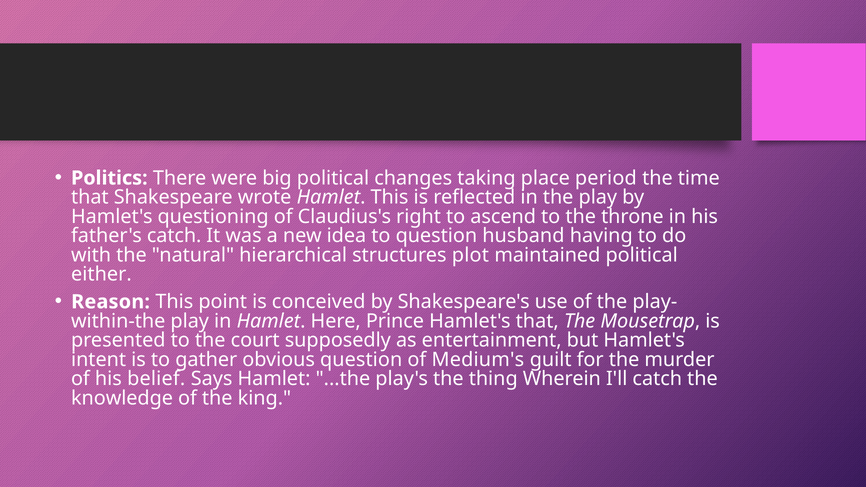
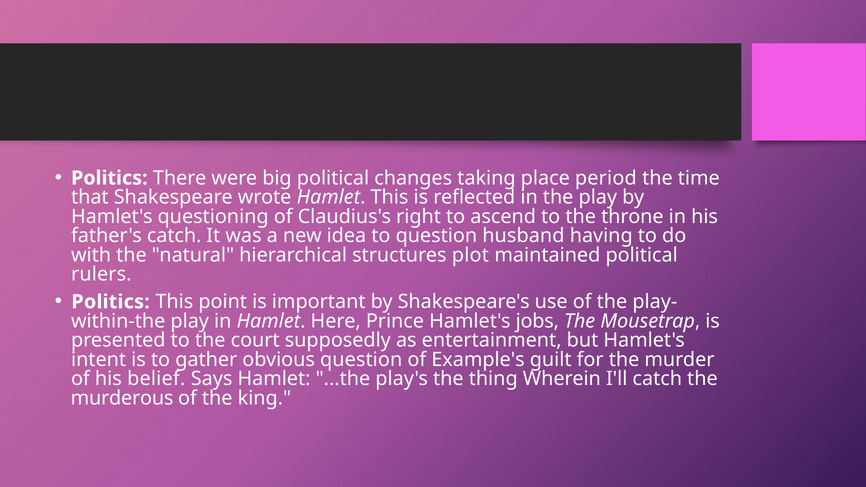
either: either -> rulers (101, 274)
Reason: Reason -> Politics (111, 302)
conceived: conceived -> important (319, 302)
Hamlet's that: that -> jobs (537, 321)
Medium's: Medium's -> Example's (478, 360)
knowledge: knowledge -> murderous (122, 398)
